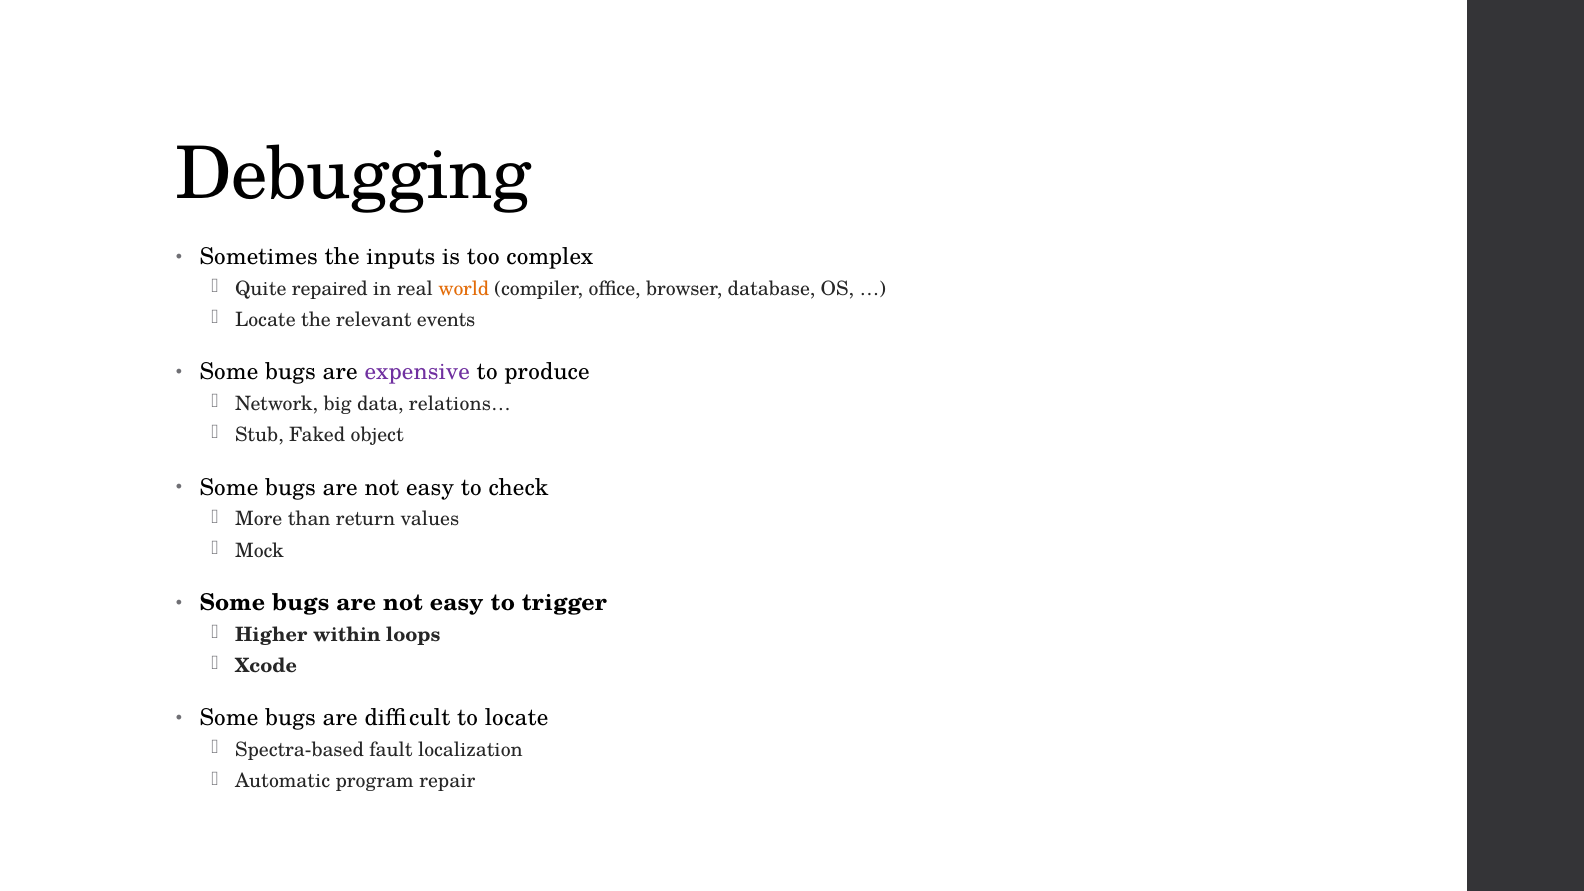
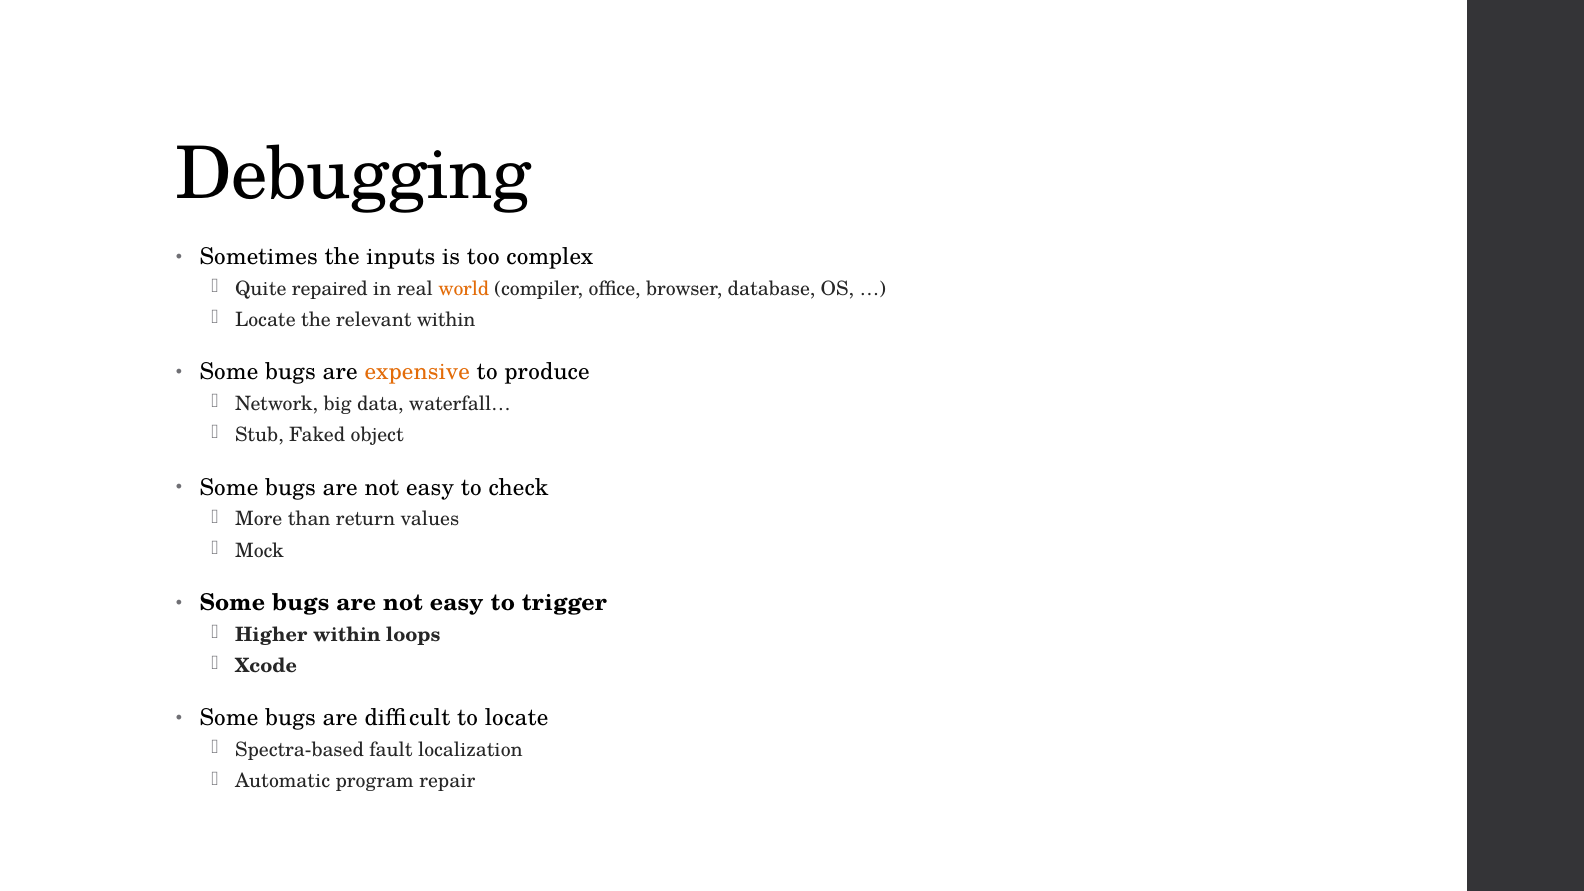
relevant events: events -> within (446, 320)
expensive colour: purple -> orange (417, 372)
relations…: relations… -> waterfall… (460, 404)
